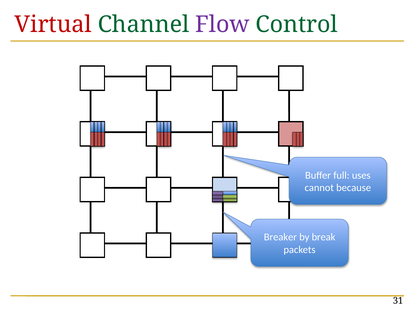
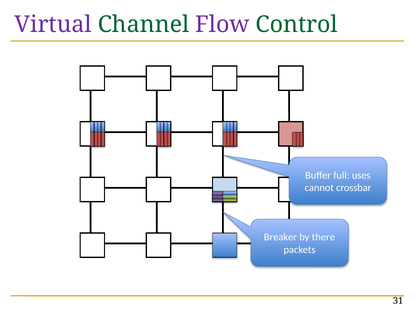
Virtual colour: red -> purple (53, 25)
because: because -> crossbar (354, 188)
break: break -> there (323, 238)
